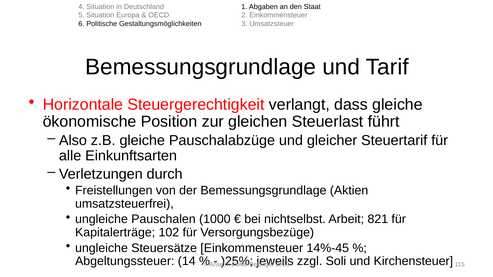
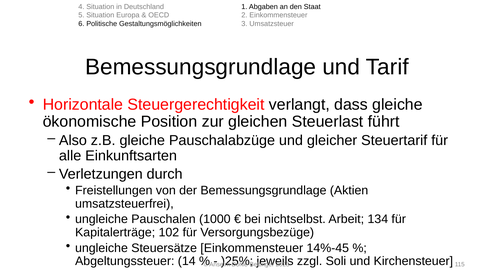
821: 821 -> 134 (378, 219)
